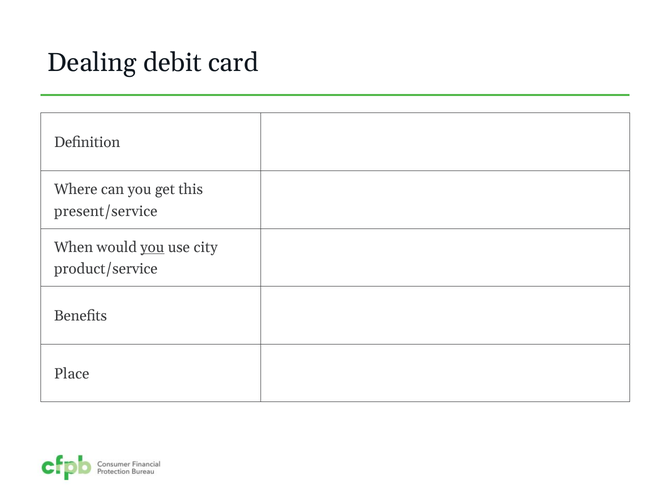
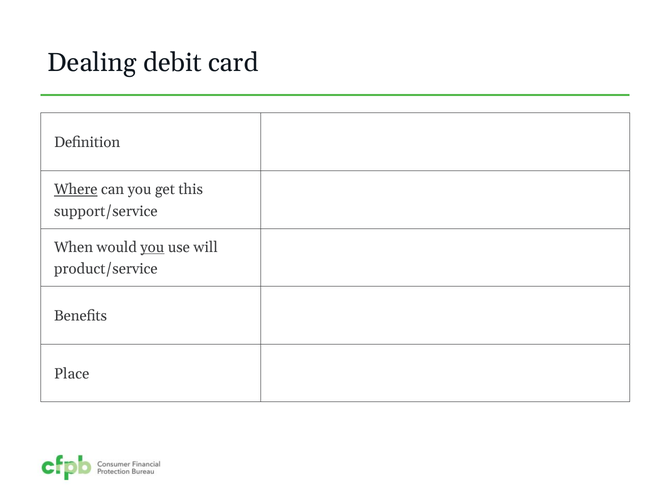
Where underline: none -> present (76, 190)
present/service: present/service -> support/service (106, 211)
city: city -> will (206, 248)
